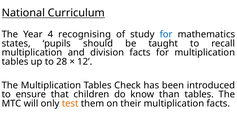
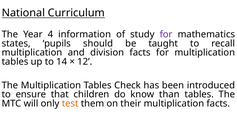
recognising: recognising -> information (85, 34)
for colour: blue -> purple (166, 34)
28: 28 -> 14 (62, 62)
